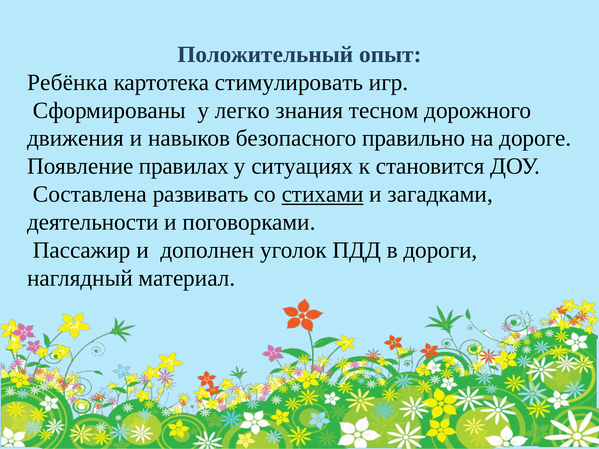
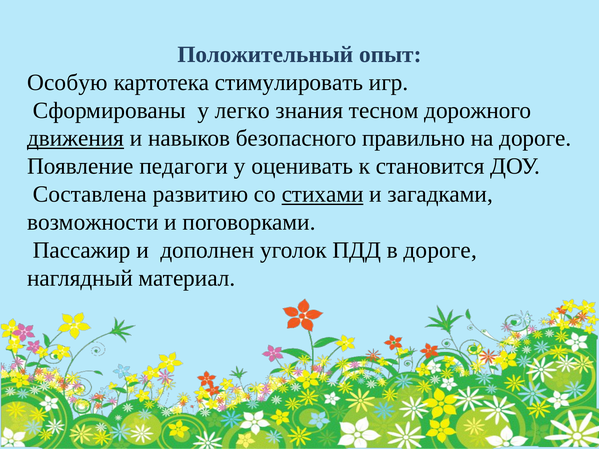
Ребёнка: Ребёнка -> Особую (67, 82)
движения underline: none -> present (76, 138)
правилах: правилах -> педагоги (184, 166)
ситуациях: ситуациях -> оценивать (302, 166)
развивать: развивать -> развитию (200, 194)
деятельности: деятельности -> возможности (93, 222)
в дороги: дороги -> дороге (440, 250)
